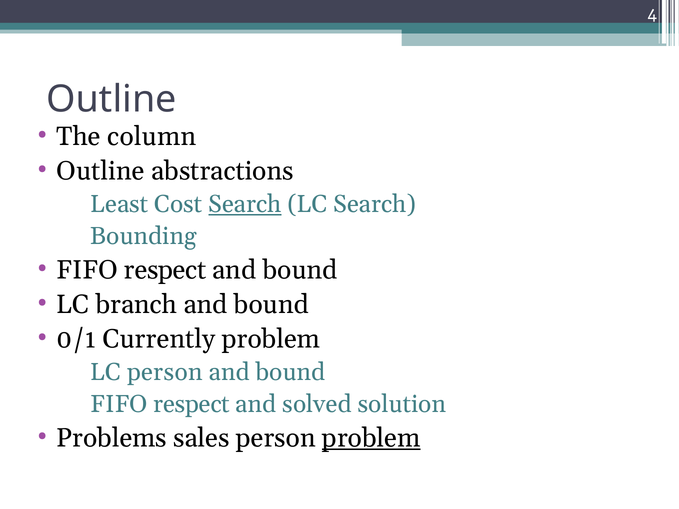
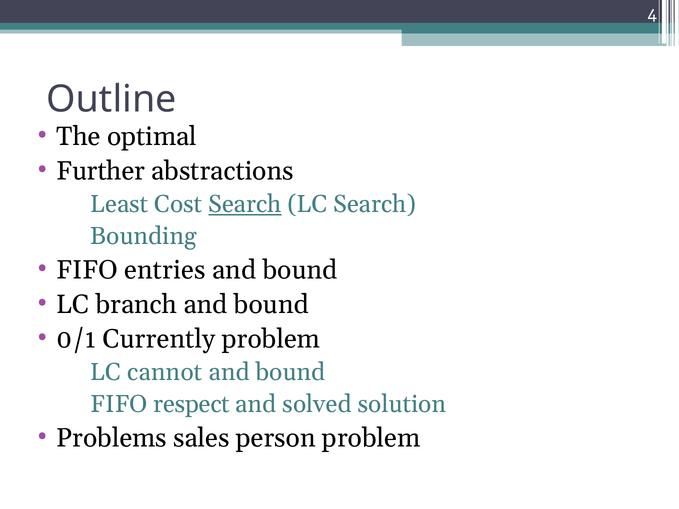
column: column -> optimal (152, 136)
Outline: Outline -> Further (101, 171)
respect: respect -> entries (165, 270)
LC person: person -> cannot (165, 372)
problem underline: present -> none (371, 438)
